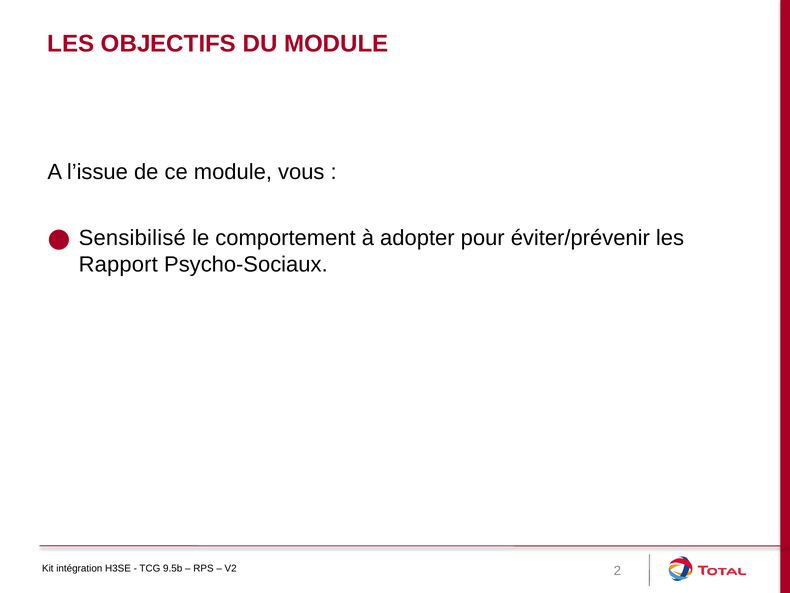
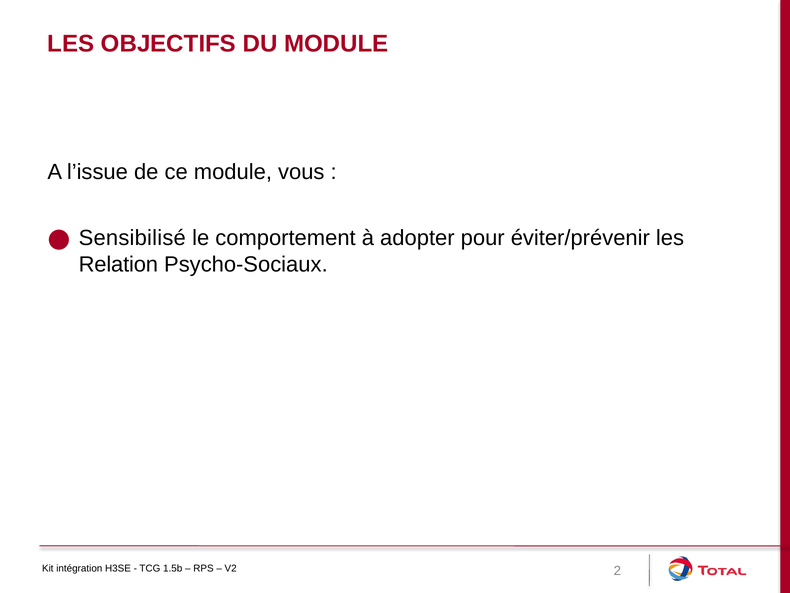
Rapport: Rapport -> Relation (118, 264)
9.5b: 9.5b -> 1.5b (173, 568)
